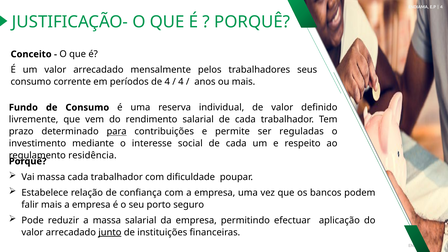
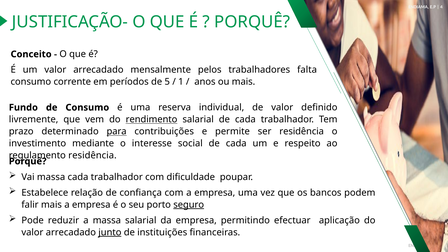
seus: seus -> falta (307, 70)
de 4: 4 -> 5 (167, 82)
4: 4 -> 1 (181, 82)
rendimento underline: none -> present (152, 119)
ser reguladas: reguladas -> residência (302, 131)
seguro underline: none -> present (189, 205)
